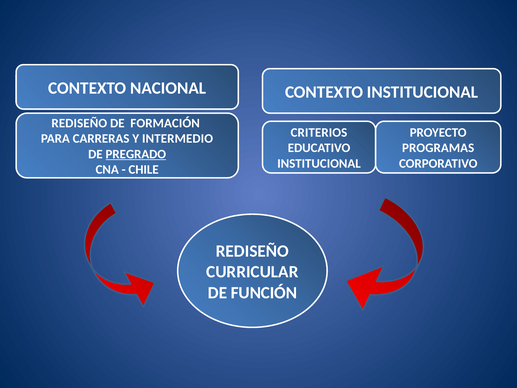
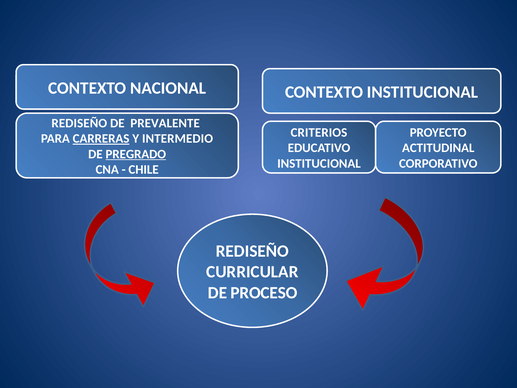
FORMACIÓN: FORMACIÓN -> PREVALENTE (165, 123)
CARRERAS underline: none -> present (101, 139)
PROGRAMAS: PROGRAMAS -> ACTITUDINAL (438, 148)
FUNCIÓN: FUNCIÓN -> PROCESO (264, 292)
